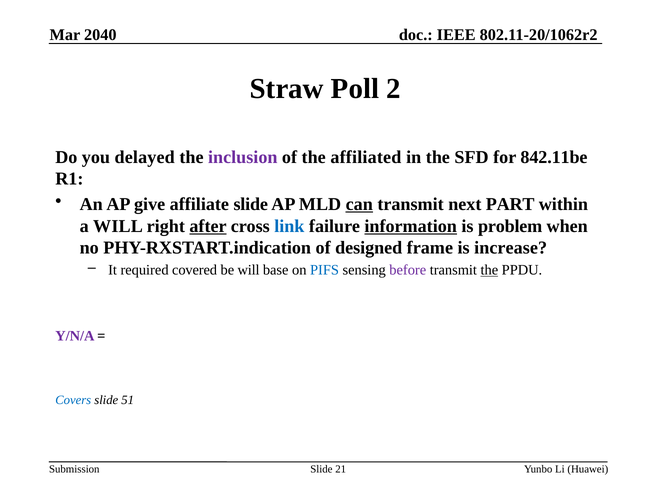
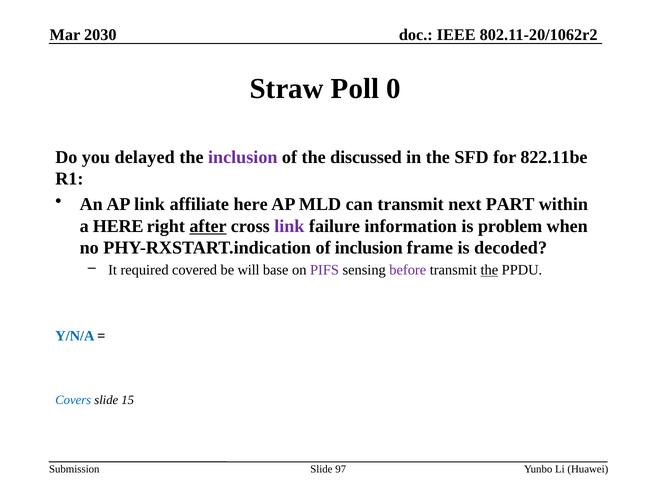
2040: 2040 -> 2030 (100, 35)
2: 2 -> 0 (394, 89)
affiliated: affiliated -> discussed (366, 157)
842.11be: 842.11be -> 822.11be (554, 157)
AP give: give -> link (150, 204)
affiliate slide: slide -> here (251, 204)
can underline: present -> none (359, 204)
a WILL: WILL -> HERE (118, 226)
link colour: blue -> purple (289, 226)
information underline: present -> none (411, 226)
of designed: designed -> inclusion (369, 247)
increase: increase -> decoded (511, 247)
PIFS colour: blue -> purple (325, 270)
Y/N/A colour: purple -> blue (75, 335)
51: 51 -> 15 (128, 400)
21: 21 -> 97 (341, 468)
